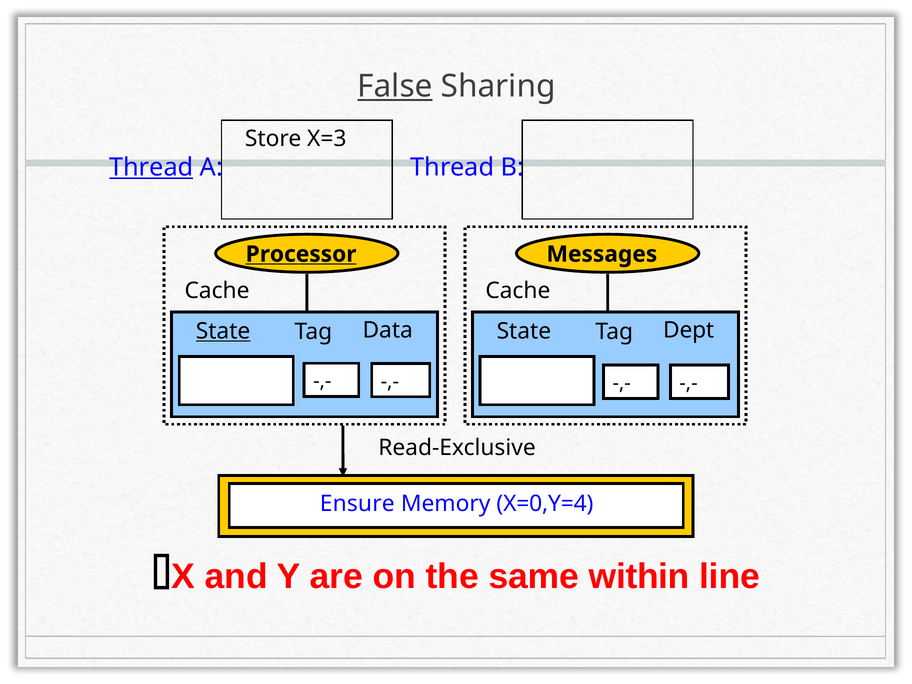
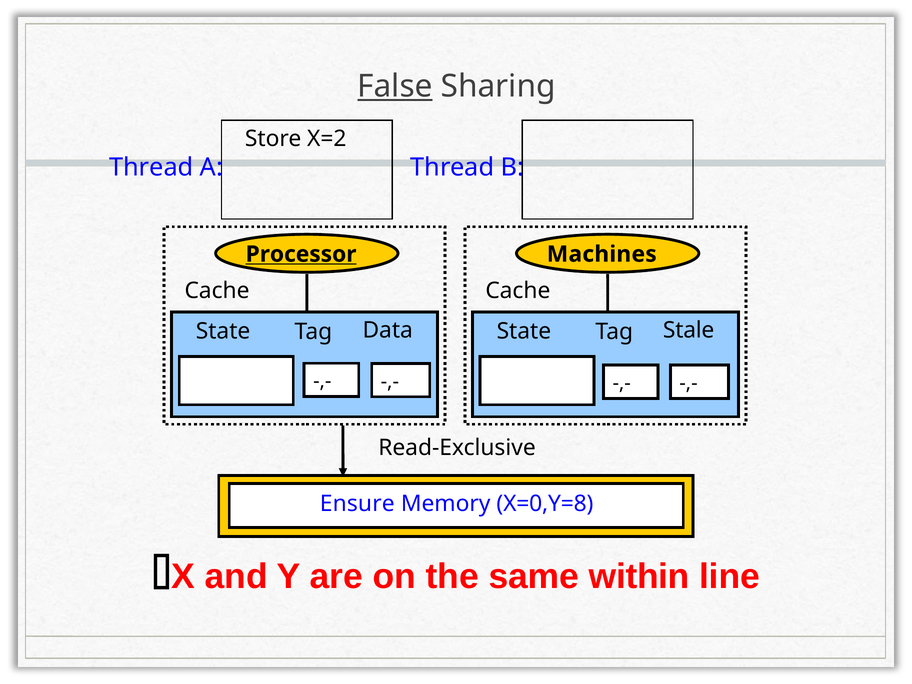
X=3: X=3 -> X=2 (327, 139)
Thread underline: present -> none (151, 167)
Messages: Messages -> Machines (602, 254)
State underline: present -> none (223, 331)
Dept: Dept -> Stale (689, 330)
X=0,Y=4: X=0,Y=4 -> X=0,Y=8 (545, 504)
